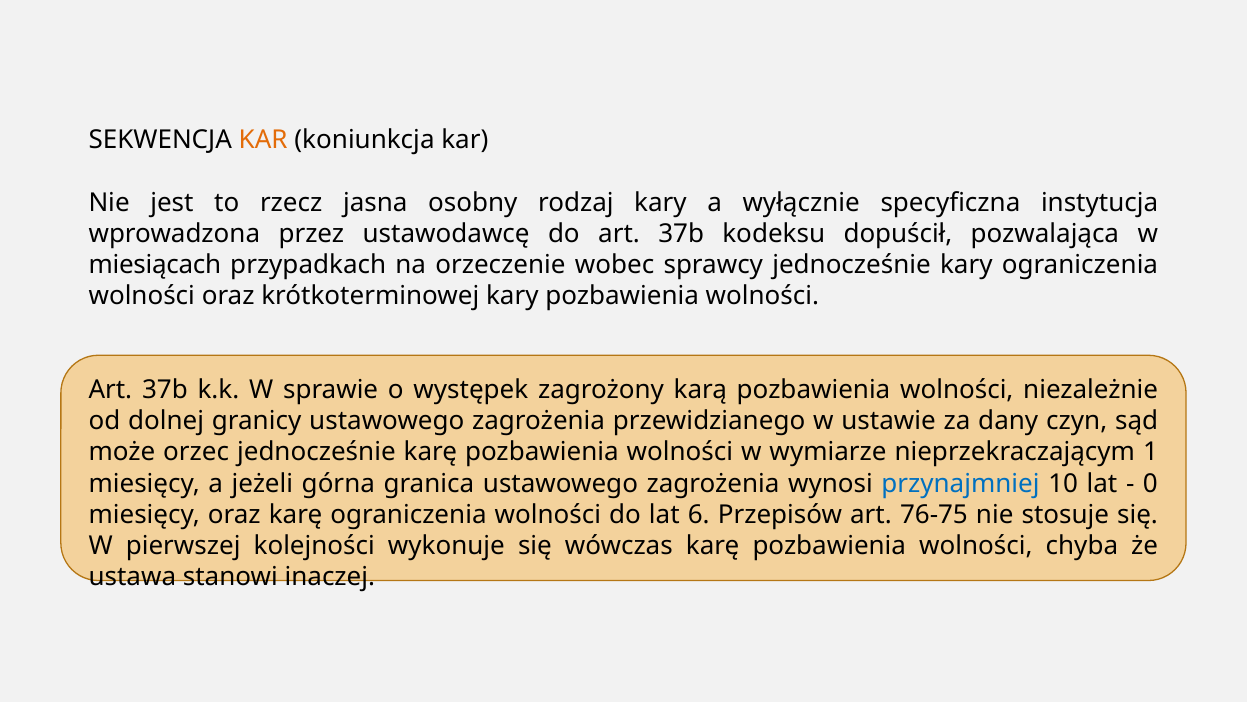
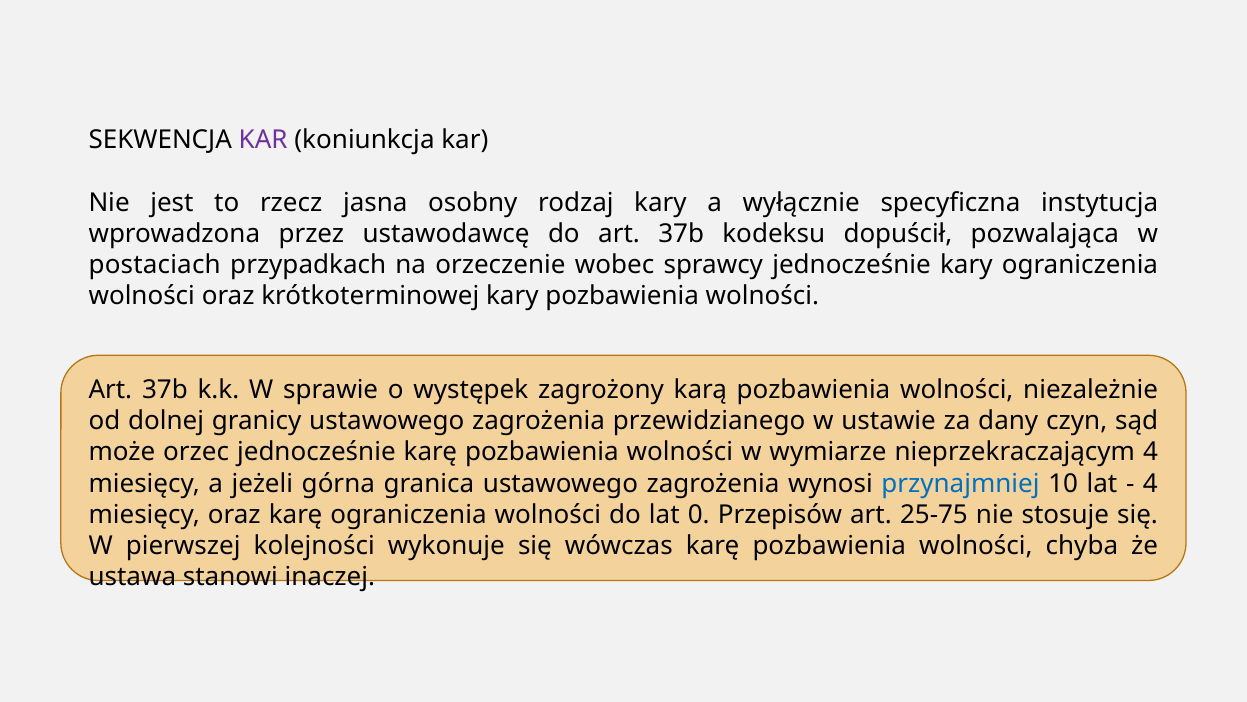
KAR colour: orange -> purple (263, 140)
miesiącach: miesiącach -> postaciach (155, 265)
nieprzekraczającym 1: 1 -> 4 (1150, 452)
0: 0 -> 4 (1150, 483)
6: 6 -> 0 (699, 514)
76-75: 76-75 -> 25-75 (934, 514)
